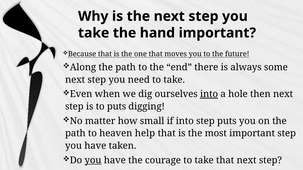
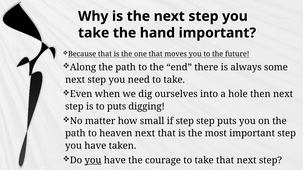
into underline: present -> none (209, 94)
if into: into -> step (185, 121)
heaven help: help -> next (145, 134)
